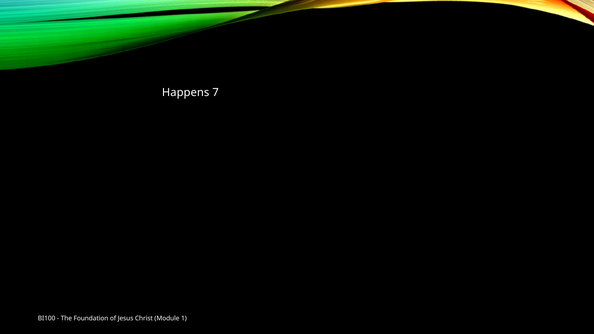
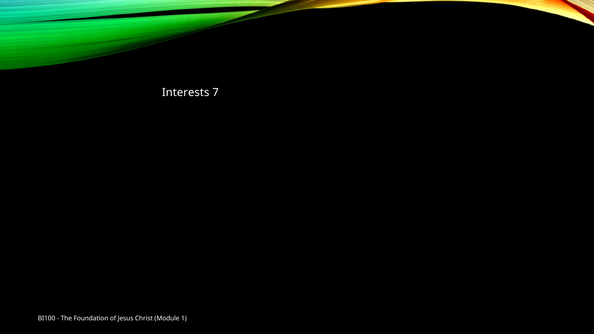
Happens: Happens -> Interests (186, 93)
